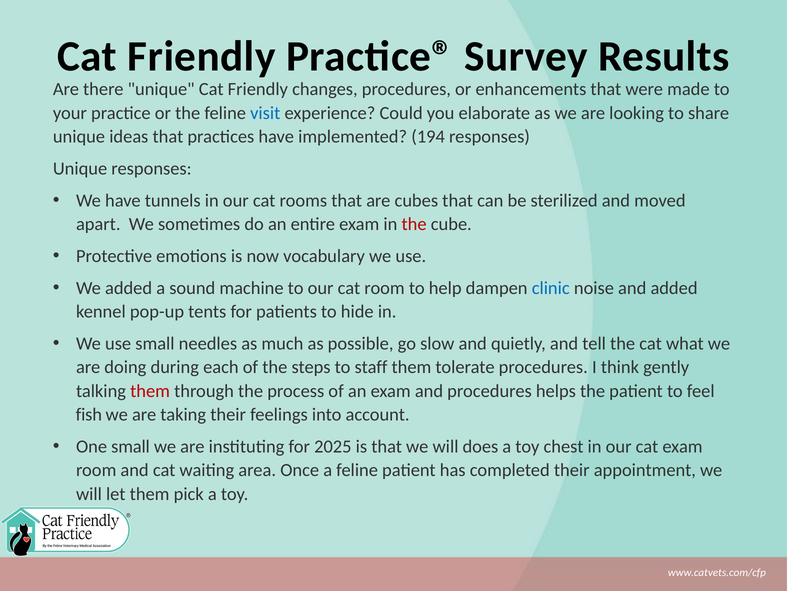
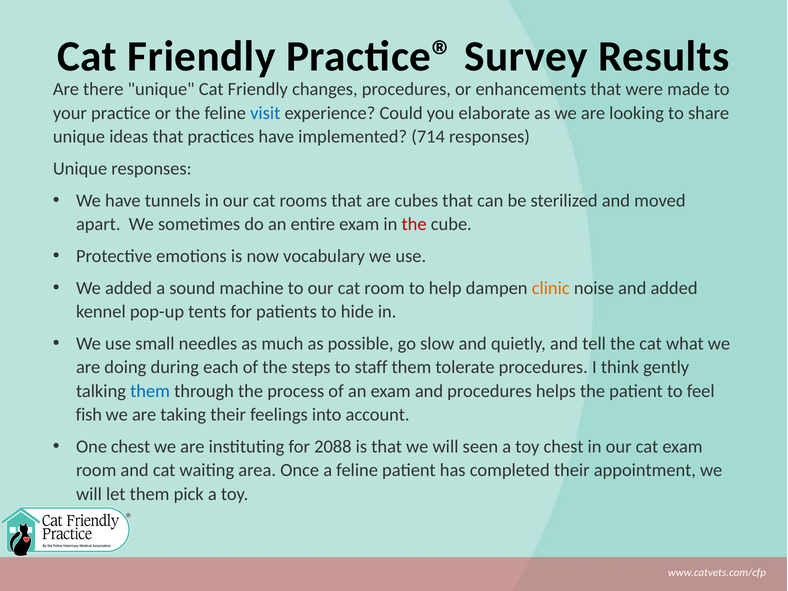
194: 194 -> 714 (428, 137)
clinic colour: blue -> orange (551, 288)
them colour: red -> blue (150, 391)
One small: small -> chest (131, 447)
2025: 2025 -> 2088 (333, 447)
does: does -> seen (480, 447)
